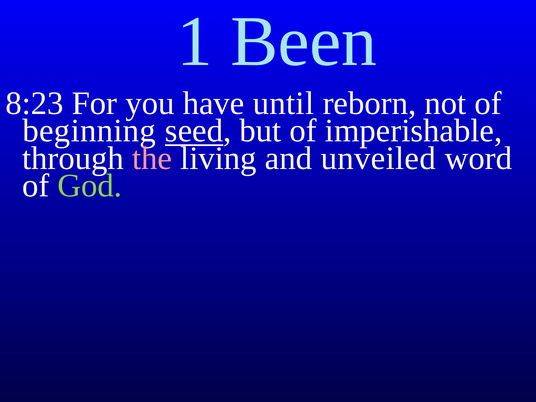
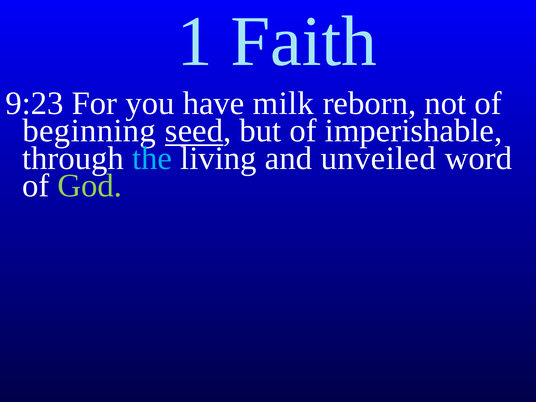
Been: Been -> Faith (304, 42)
8:23: 8:23 -> 9:23 (34, 103)
until: until -> milk (283, 103)
the colour: pink -> light blue (152, 158)
